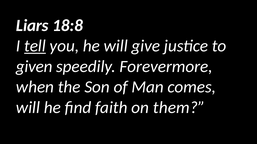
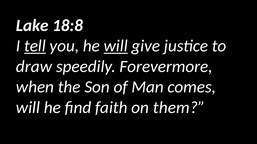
Liars: Liars -> Lake (32, 26)
will underline: none -> present (116, 46)
given: given -> draw (34, 67)
